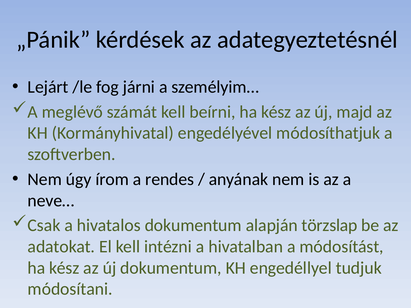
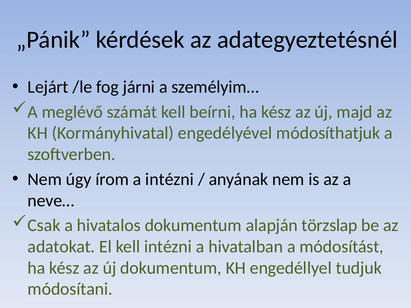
a rendes: rendes -> intézni (170, 179)
